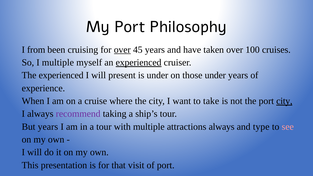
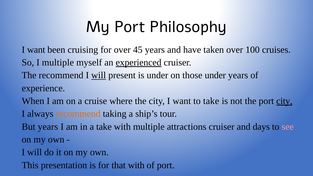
from: from -> want (36, 50)
over underline: present -> none (122, 50)
The experienced: experienced -> recommend (61, 75)
will underline: none -> present (99, 75)
recommend colour: purple -> orange (78, 114)
a tour: tour -> take (104, 127)
attractions always: always -> cruiser (222, 127)
type: type -> days (261, 127)
that visit: visit -> with (136, 165)
